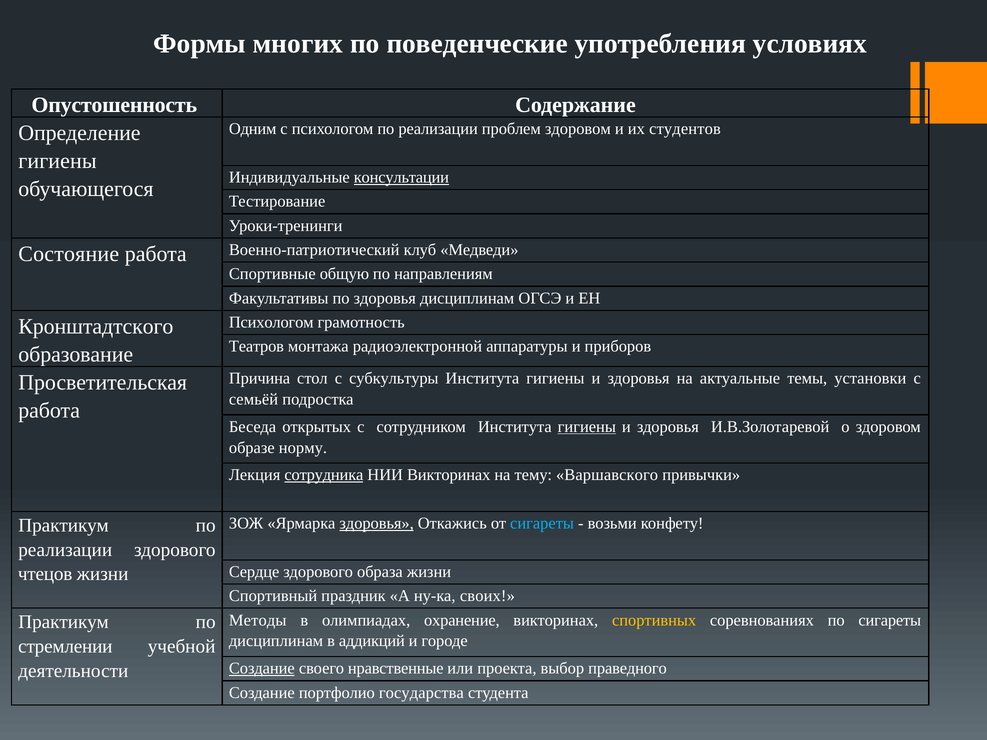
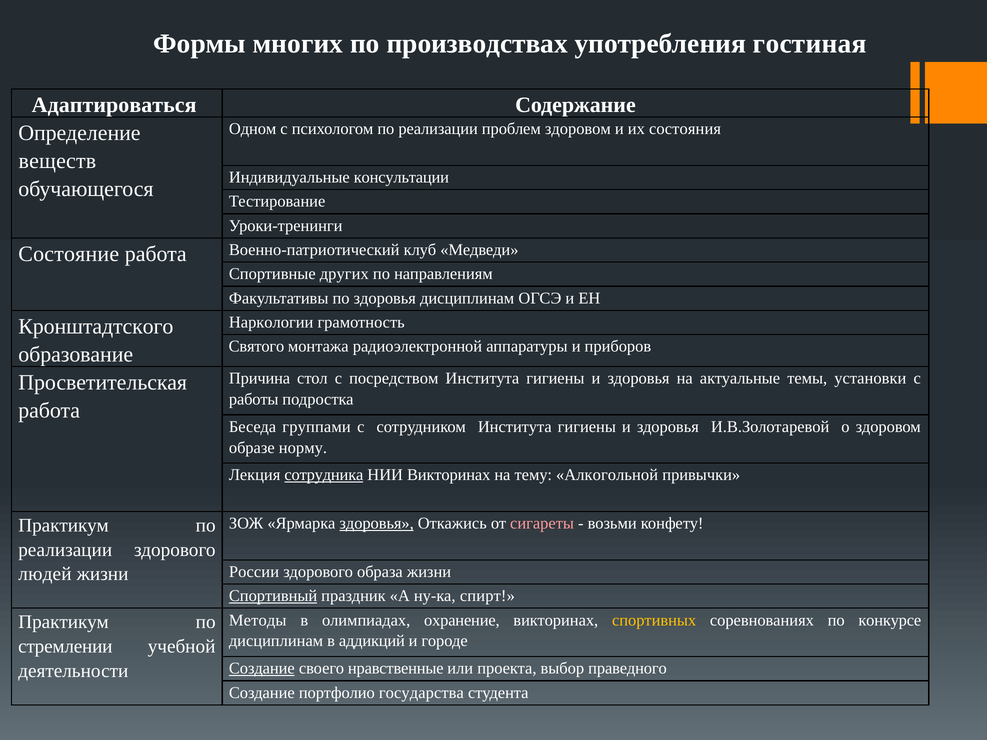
поведенческие: поведенческие -> производствах (477, 44)
условиях: условиях -> гостиная (810, 44)
Опустошенность: Опустошенность -> Адаптироваться (114, 105)
Одним: Одним -> Одном (253, 129)
студентов: студентов -> состояния (685, 129)
гигиены: гигиены -> веществ (57, 161)
консультации underline: present -> none (401, 177)
общую: общую -> других (344, 274)
Психологом: Психологом -> Наркологии (271, 322)
Театров: Театров -> Святого (256, 347)
субкультуры: субкультуры -> посредством (394, 378)
семьёй: семьёй -> работы (254, 399)
открытых: открытых -> группами (317, 427)
гигиены underline: present -> none (587, 427)
Варшавского: Варшавского -> Алкогольной (607, 475)
сигареты colour: light blue -> pink (542, 524)
Сердце: Сердце -> России (254, 572)
чтецов: чтецов -> людей (45, 574)
Спортивный underline: none -> present (273, 596)
своих: своих -> спирт (487, 596)
по сигареты: сигареты -> конкурсе (890, 620)
